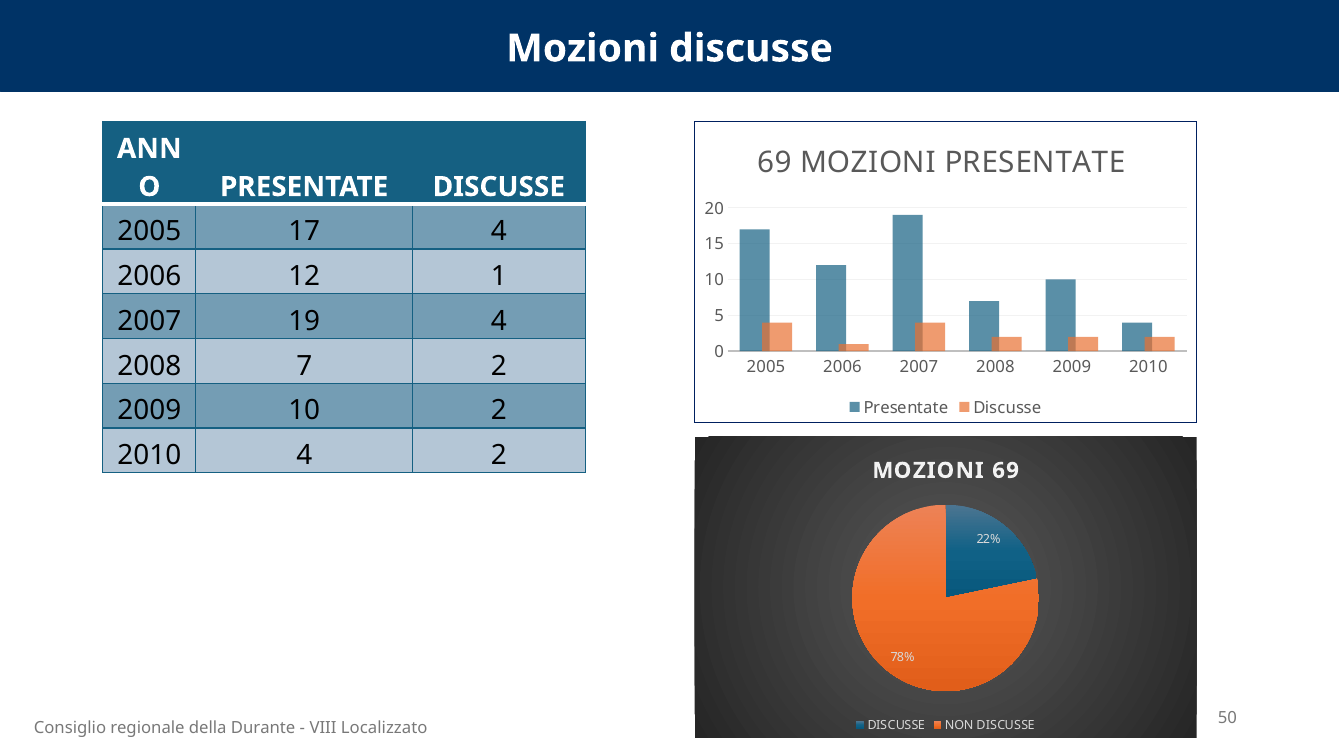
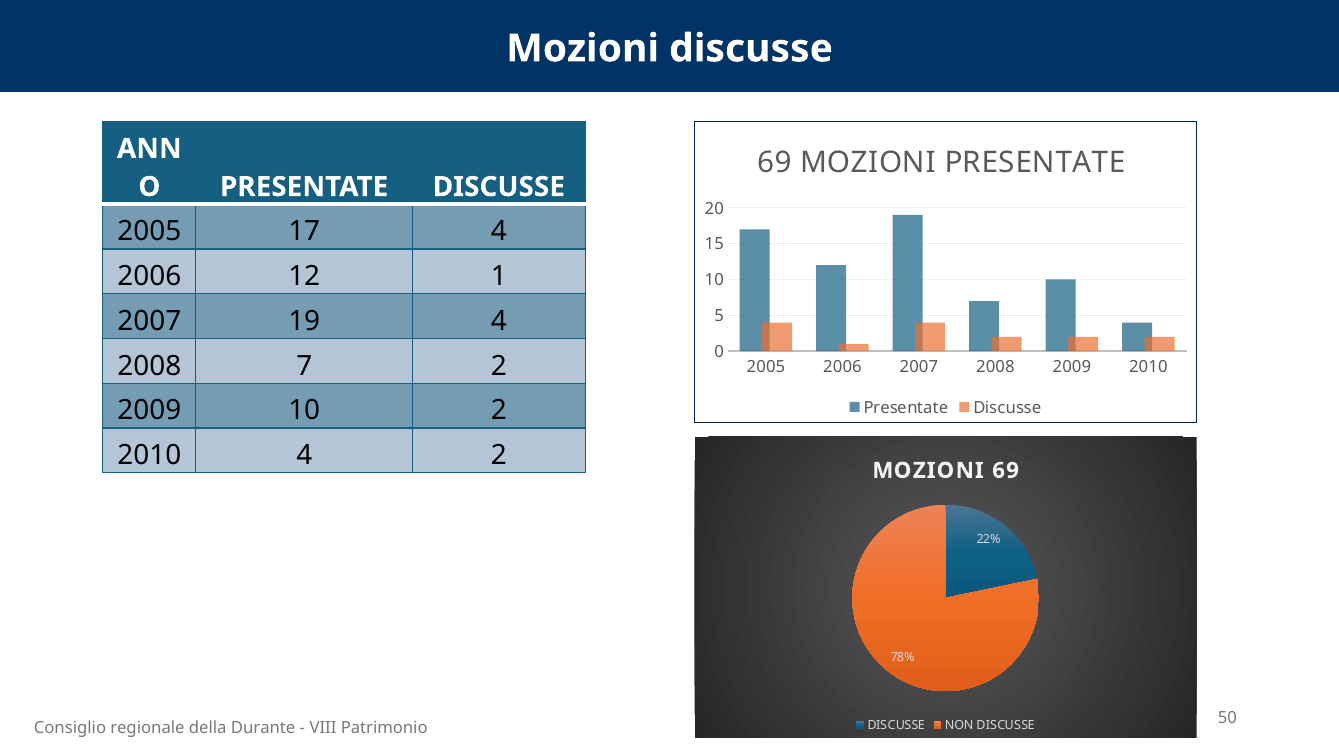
Localizzato: Localizzato -> Patrimonio (384, 728)
